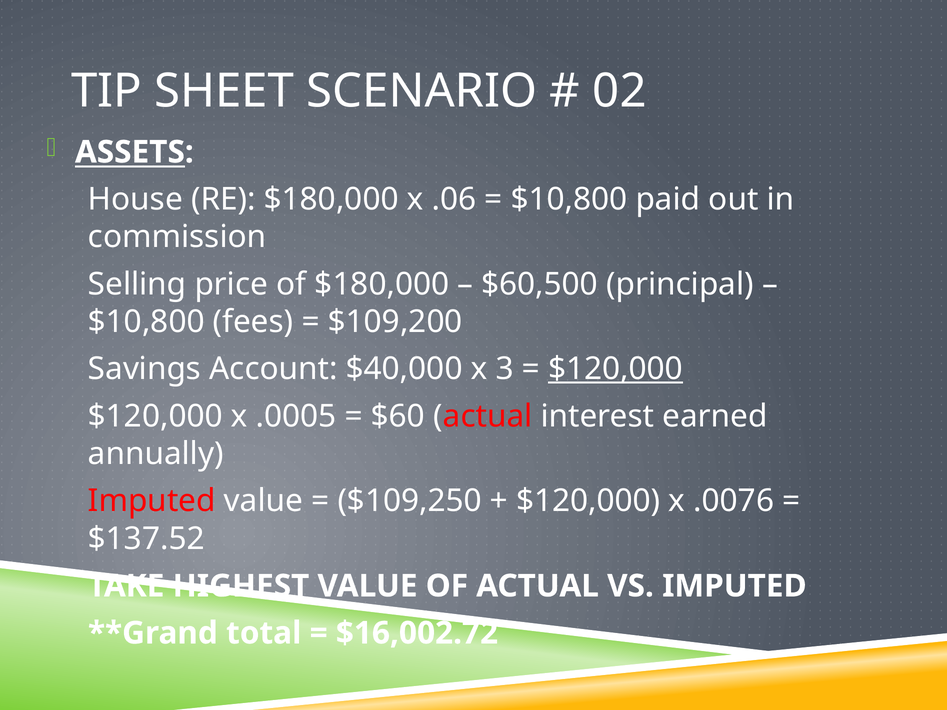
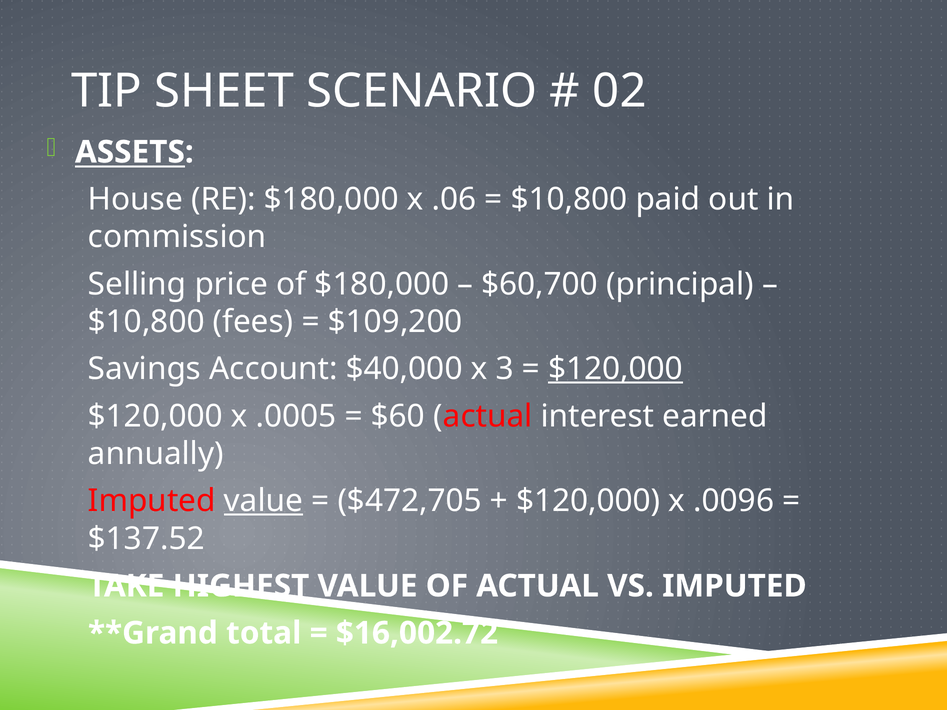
$60,500: $60,500 -> $60,700 (540, 284)
value underline: none -> present (263, 501)
$109,250: $109,250 -> $472,705 (410, 501)
.0076: .0076 -> .0096 (734, 501)
